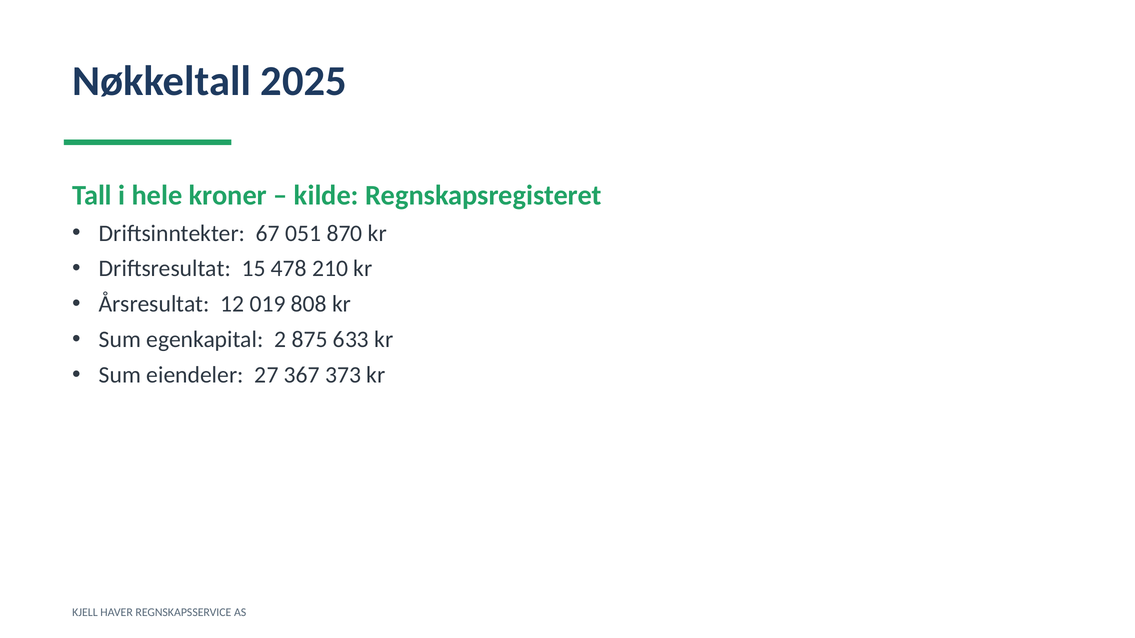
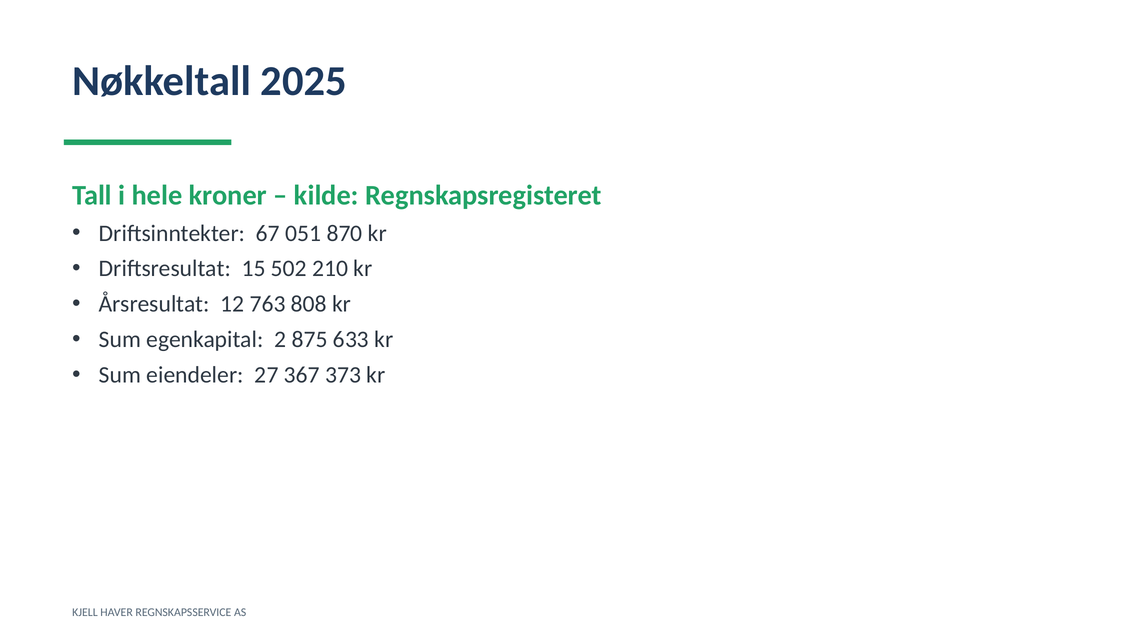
478: 478 -> 502 (289, 269)
019: 019 -> 763 (268, 304)
